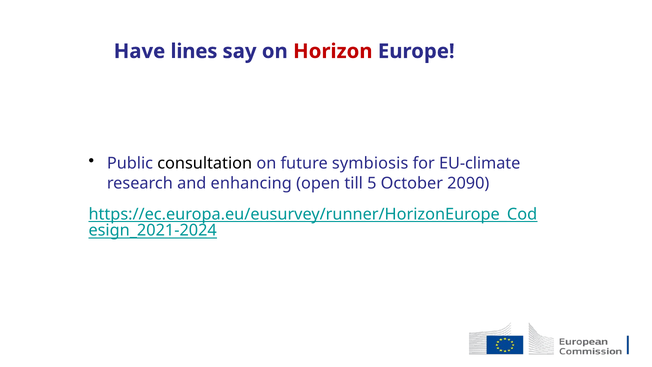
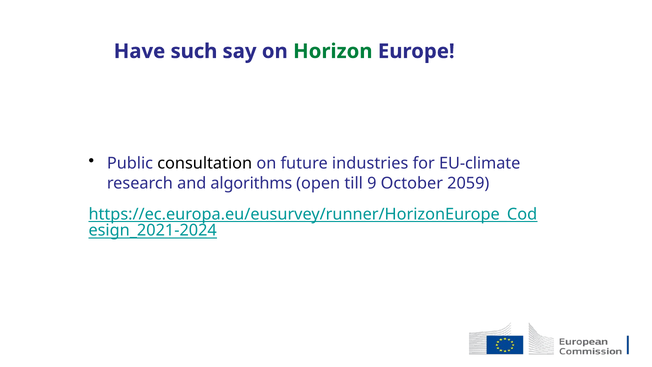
lines: lines -> such (194, 51)
Horizon colour: red -> green (333, 51)
symbiosis: symbiosis -> industries (370, 163)
enhancing: enhancing -> algorithms (251, 183)
5: 5 -> 9 (372, 183)
2090: 2090 -> 2059 (468, 183)
